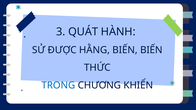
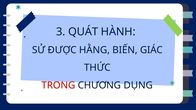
BIẾN BIẾN: BIẾN -> GIÁC (151, 50)
TRONG colour: blue -> red (58, 85)
KHIỂN: KHIỂN -> DỤNG (138, 85)
